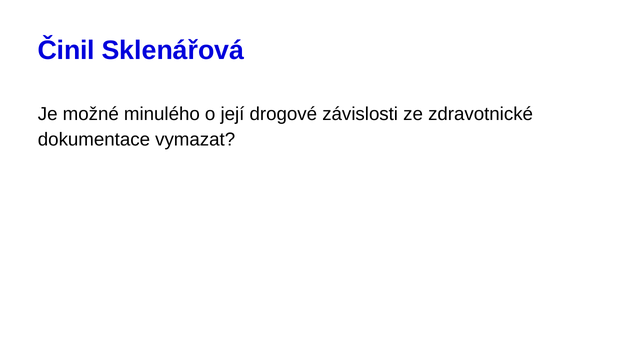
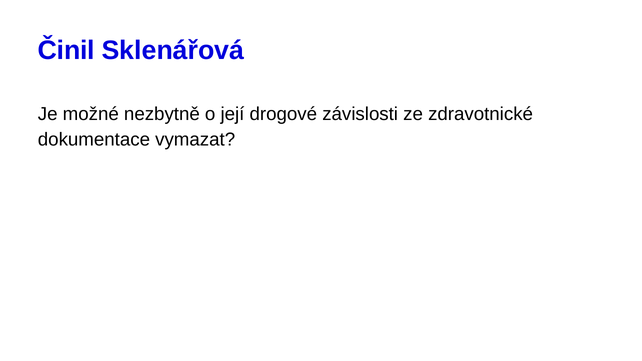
minulého: minulého -> nezbytně (162, 114)
